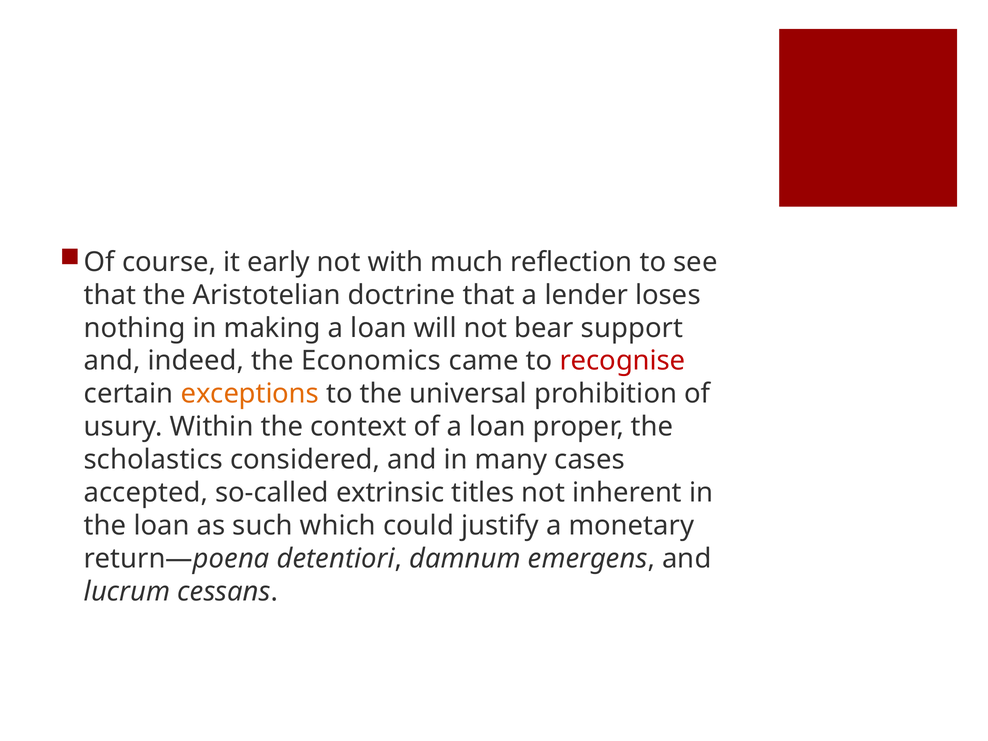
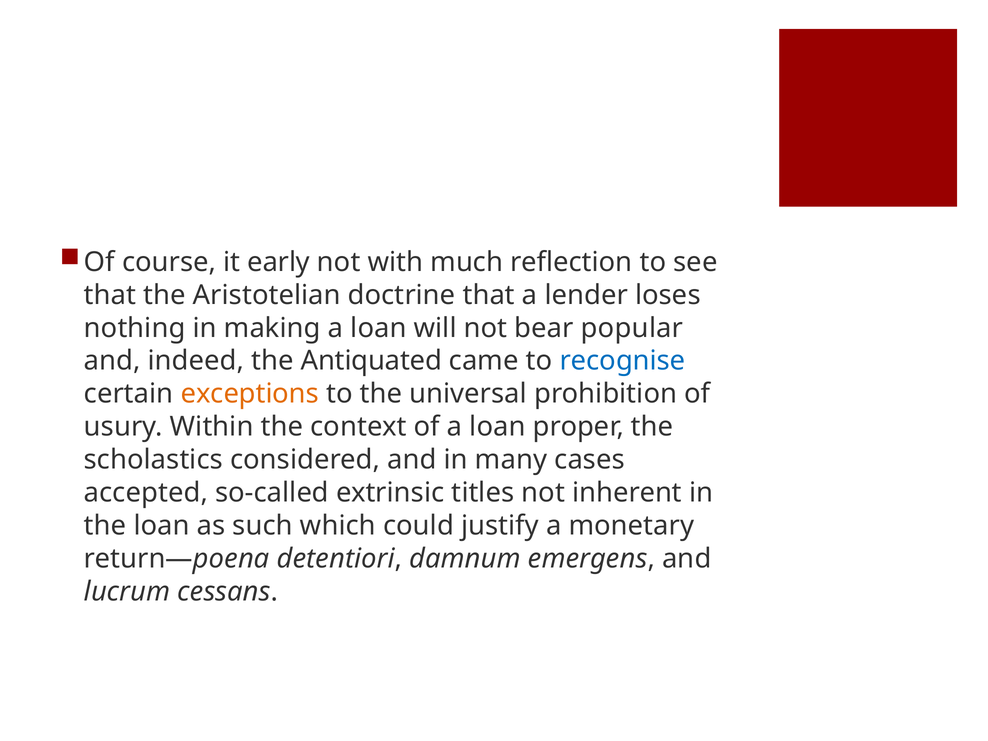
support: support -> popular (632, 328)
Economics: Economics -> Antiquated (371, 361)
recognise colour: red -> blue (623, 361)
